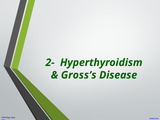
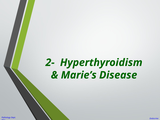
Gross’s: Gross’s -> Marie’s (79, 75)
